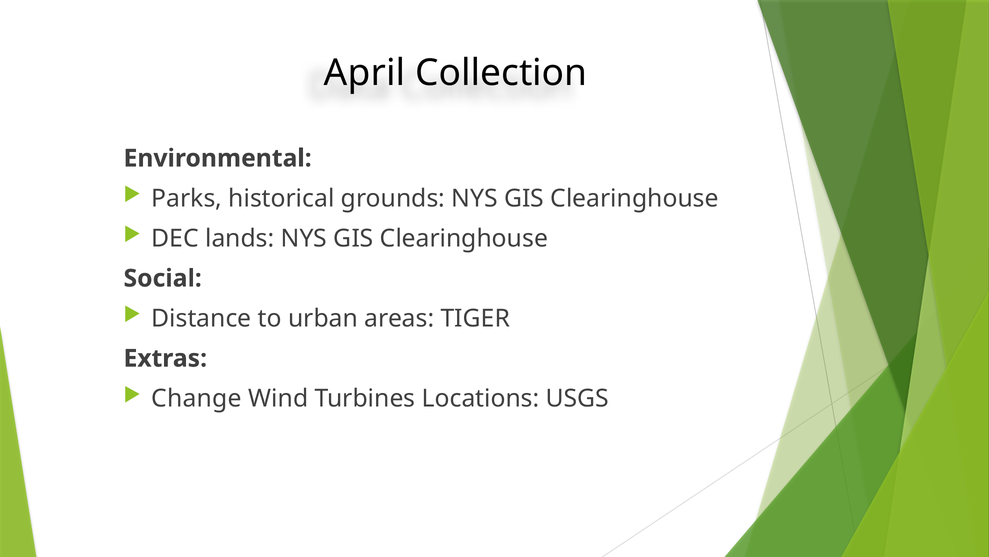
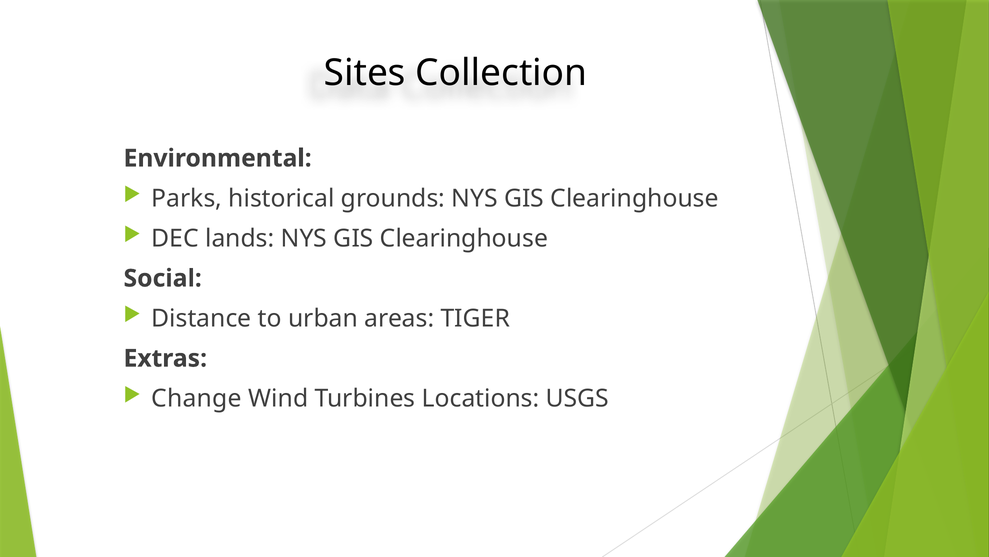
April: April -> Sites (365, 73)
